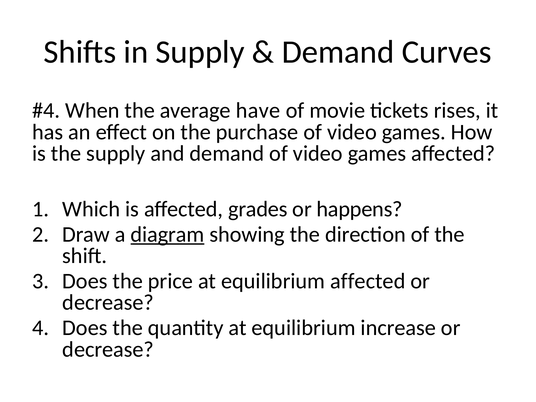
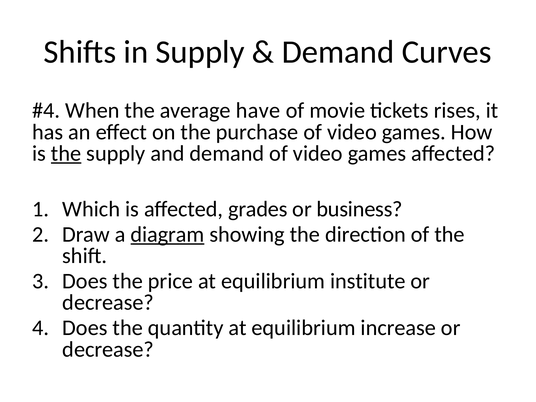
the underline: none -> present (66, 153)
happens: happens -> business (360, 209)
equilibrium affected: affected -> institute (368, 281)
